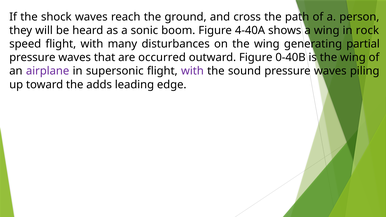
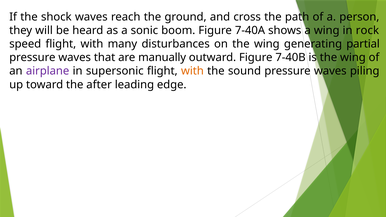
4-40A: 4-40A -> 7-40A (250, 31)
occurred: occurred -> manually (162, 58)
0-40B: 0-40B -> 7-40B (290, 58)
with colour: purple -> orange (192, 71)
adds: adds -> after (99, 85)
